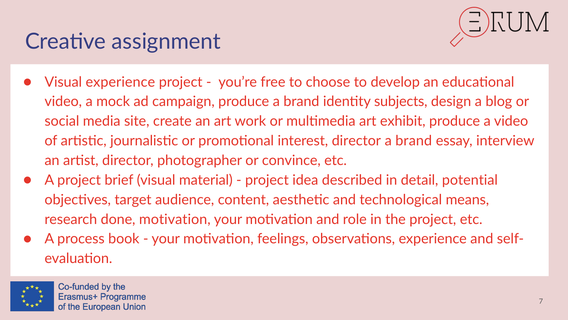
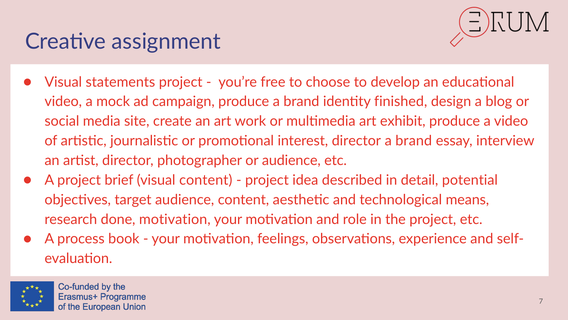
Visual experience: experience -> statements (120, 82)
subjects: subjects -> finished (401, 101)
or convince: convince -> audience (291, 160)
visual material: material -> content (206, 180)
